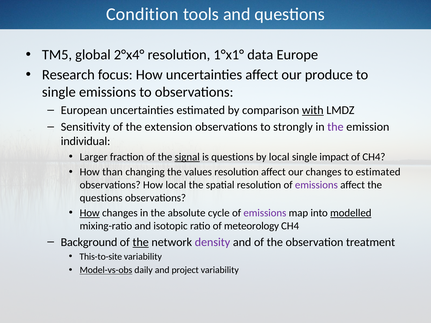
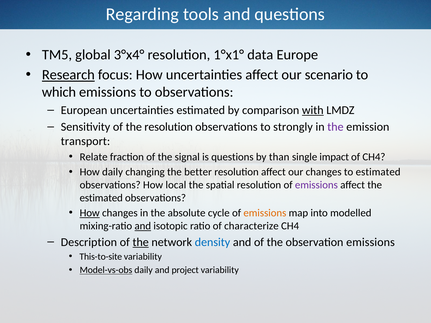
Condition: Condition -> Regarding (142, 14)
2°x4°: 2°x4° -> 3°x4° (129, 55)
Research underline: none -> present (68, 75)
produce: produce -> scenario (329, 75)
single: single -> which (59, 92)
the extension: extension -> resolution (169, 127)
individual: individual -> transport (85, 141)
Larger: Larger -> Relate (94, 157)
signal underline: present -> none (187, 157)
by local: local -> than (279, 157)
How than: than -> daily (113, 172)
values: values -> better (198, 172)
questions: questions -> estimated (101, 198)
emissions colour: purple -> orange (265, 213)
modelled underline: present -> none (351, 213)
and underline: none -> present (143, 226)
meteorology: meteorology -> characterize (251, 226)
Background: Background -> Description (89, 242)
density colour: purple -> blue (213, 242)
observation treatment: treatment -> emissions (370, 242)
